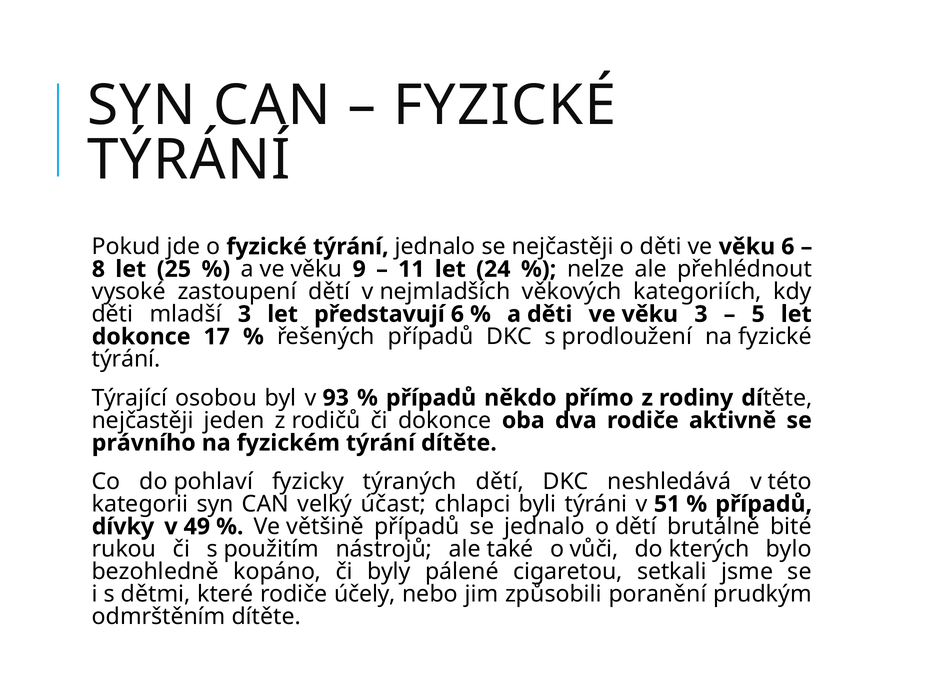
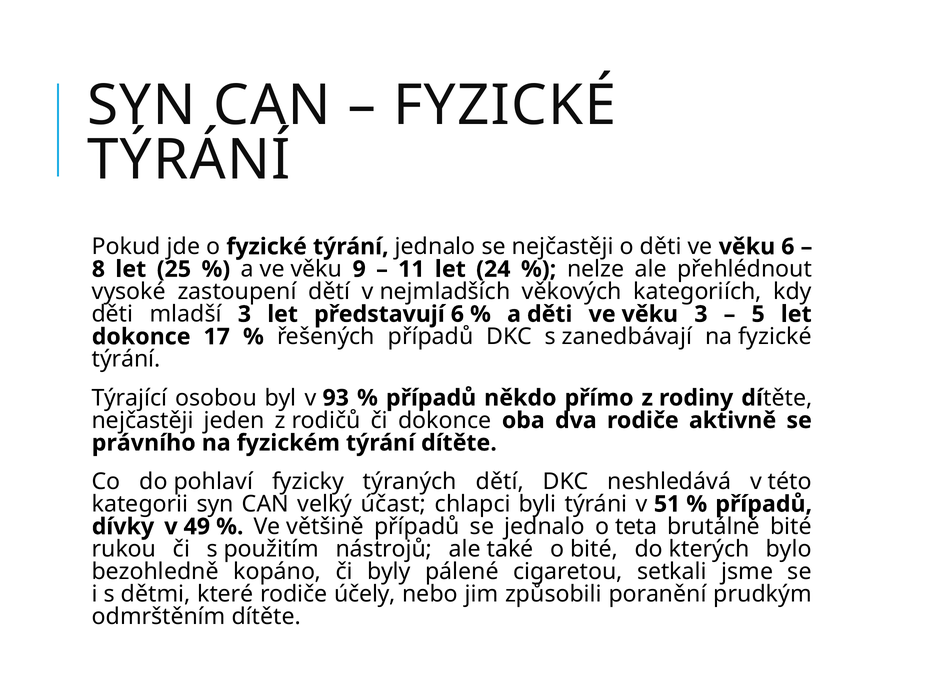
prodloužení: prodloužení -> zanedbávají (627, 337)
o dětí: dětí -> teta (636, 527)
o vůči: vůči -> bité (594, 549)
